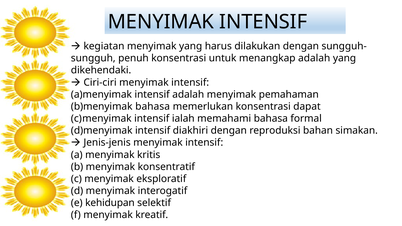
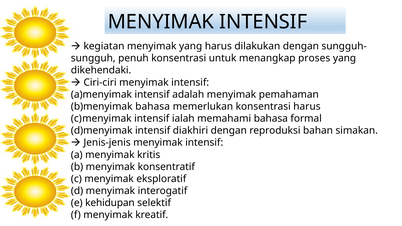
menangkap adalah: adalah -> proses (314, 58)
konsentrasi dapat: dapat -> harus (307, 107)
